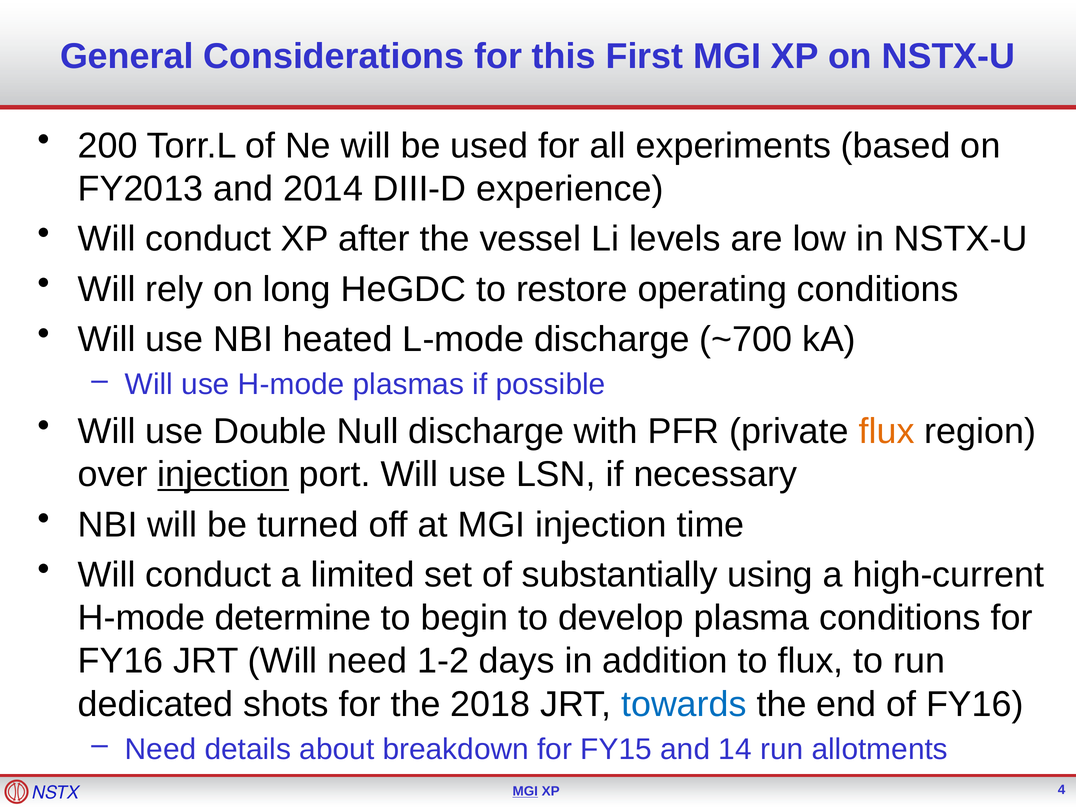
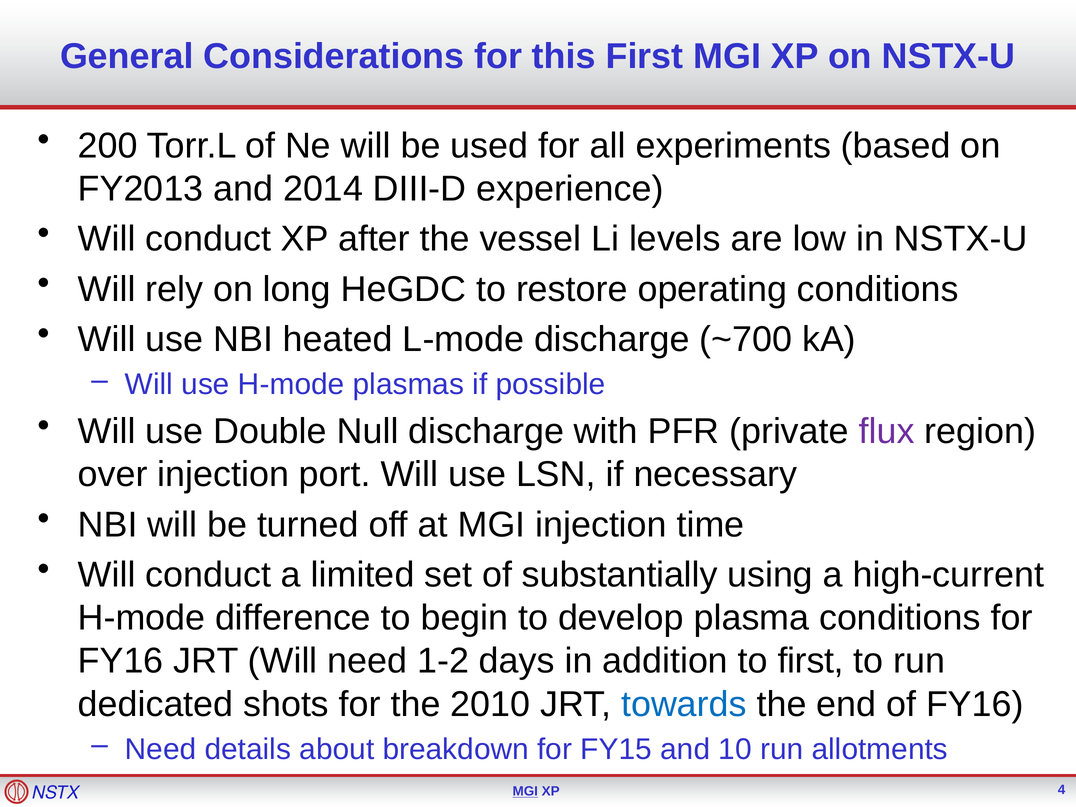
flux colour: orange -> purple (887, 432)
injection underline: present -> none (223, 475)
determine: determine -> difference (293, 618)
to flux: flux -> first (811, 661)
2018: 2018 -> 2010 (490, 704)
14: 14 -> 10 (735, 749)
